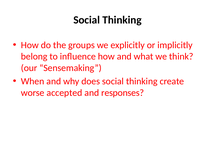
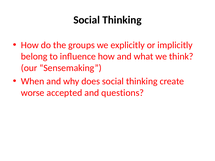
responses: responses -> questions (123, 93)
